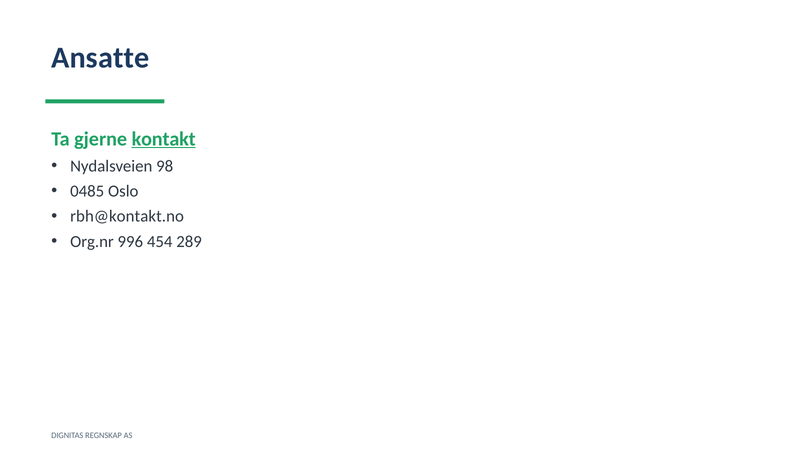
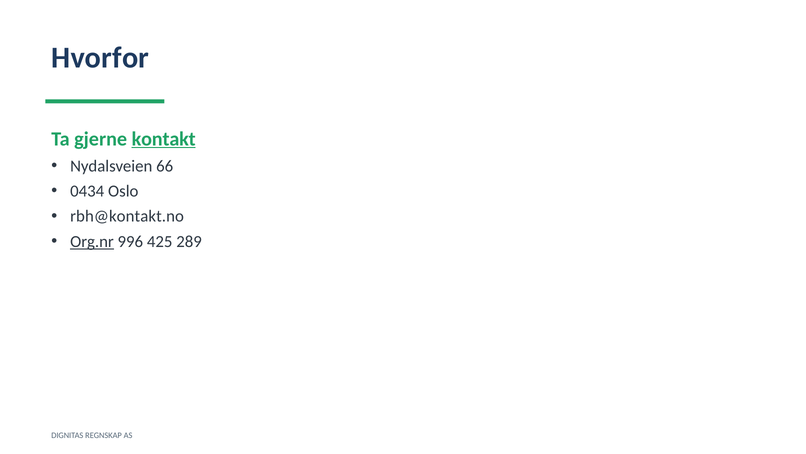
Ansatte: Ansatte -> Hvorfor (100, 58)
98: 98 -> 66 (165, 166)
0485: 0485 -> 0434 (87, 191)
Org.nr underline: none -> present (92, 241)
454: 454 -> 425 (160, 241)
